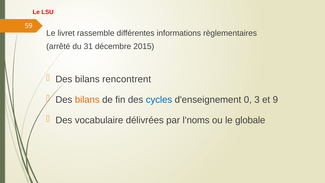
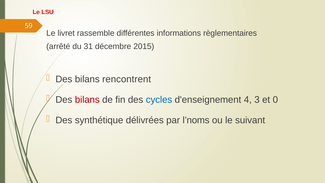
bilans colour: orange -> red (87, 100)
0: 0 -> 4 (248, 100)
9: 9 -> 0 (275, 100)
vocabulaire: vocabulaire -> synthétique (99, 120)
globale: globale -> suivant (250, 120)
